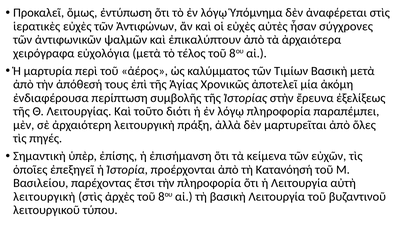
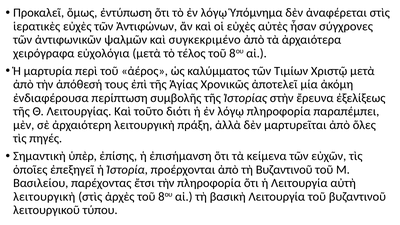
ἐπικαλύπτουν: ἐπικαλύπτουν -> συγκεκριμένο (205, 40)
Τιμίων Βασικὴ: Βασικὴ -> Χριστῷ (329, 71)
τὴ Κατανόησή: Κατανόησή -> Βυζαντινοῦ (284, 170)
